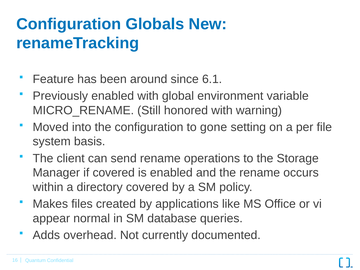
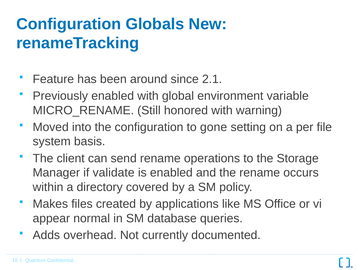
6.1: 6.1 -> 2.1 (212, 79)
if covered: covered -> validate (114, 173)
